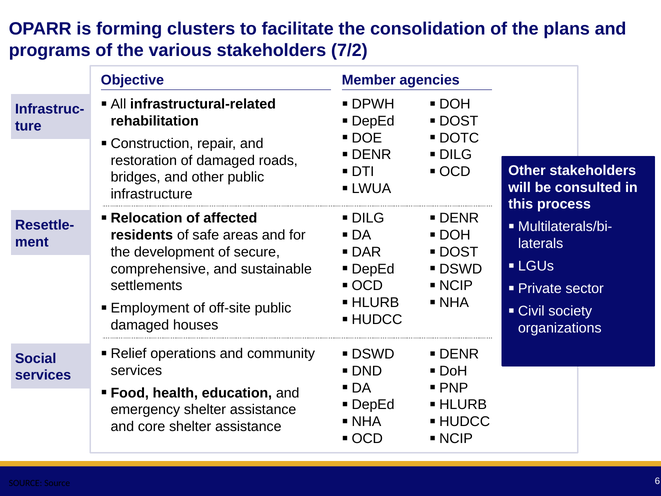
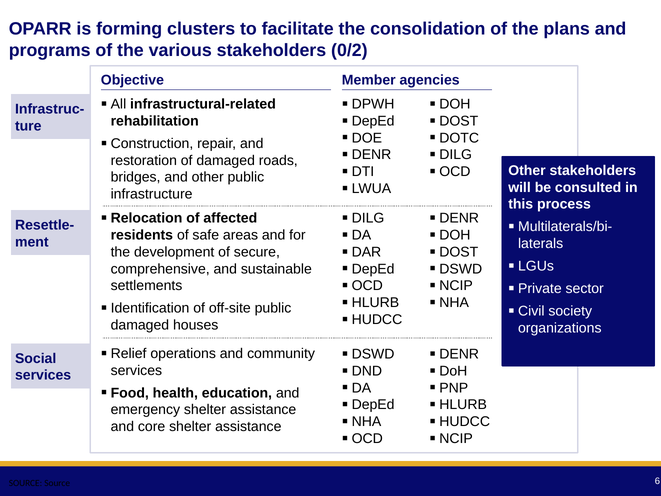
7/2: 7/2 -> 0/2 (349, 50)
Employment: Employment -> Identification (150, 308)
